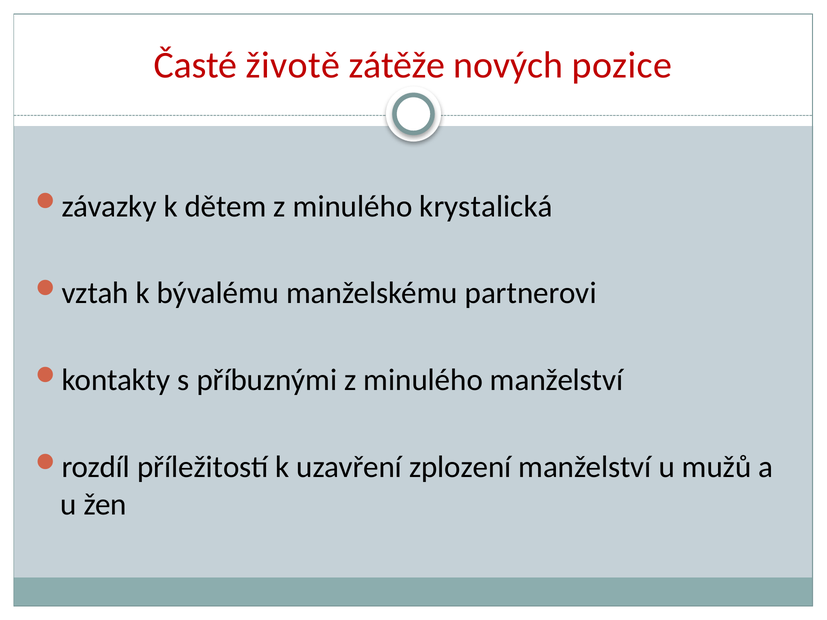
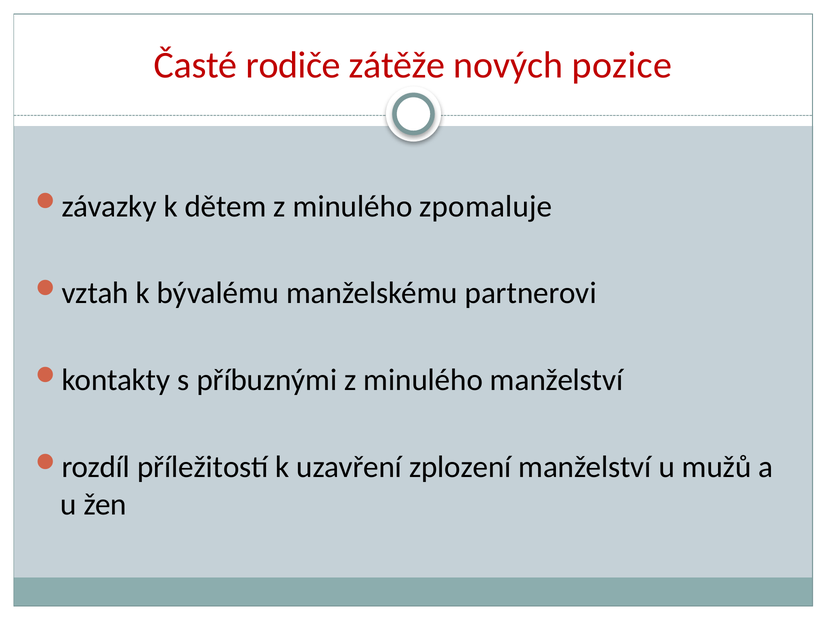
životě: životě -> rodiče (293, 65)
krystalická: krystalická -> zpomaluje (486, 206)
